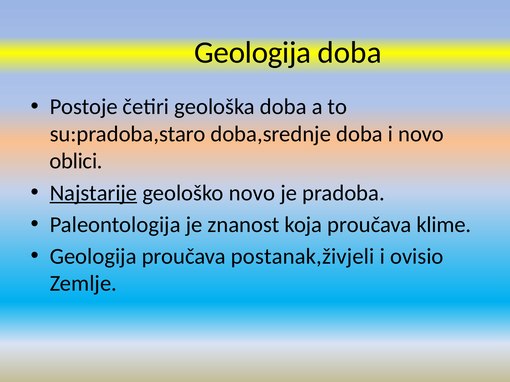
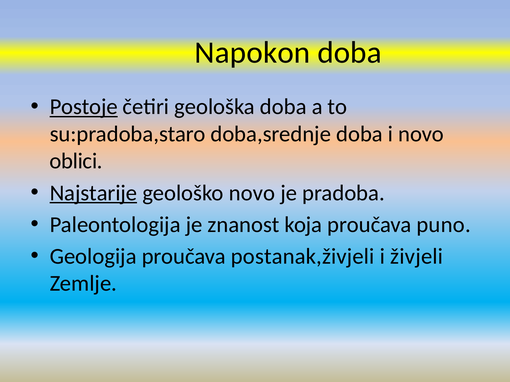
Geologija: Geologija -> Napokon (252, 53)
Postoje underline: none -> present (84, 107)
klime: klime -> puno (444, 225)
ovisio: ovisio -> živjeli (417, 257)
